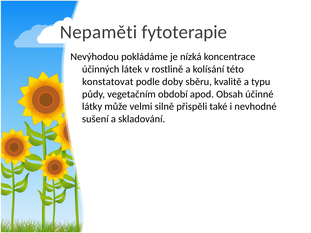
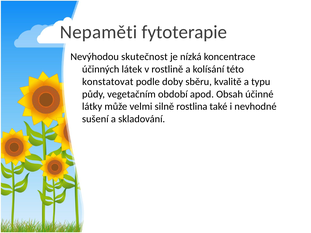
pokládáme: pokládáme -> skutečnost (144, 57)
přispěli: přispěli -> rostlina (192, 107)
